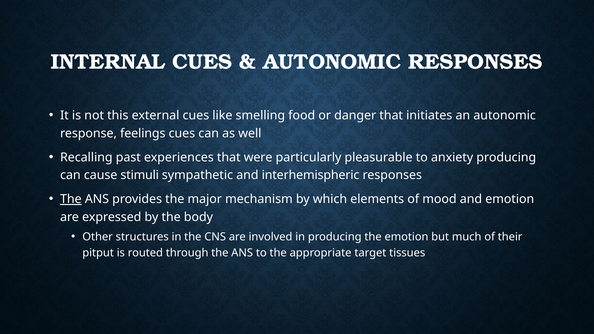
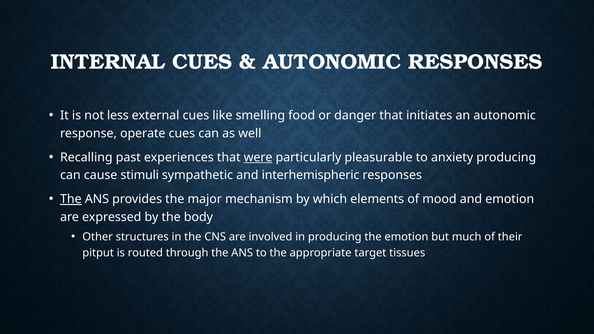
this: this -> less (118, 116)
feelings: feelings -> operate (143, 133)
were underline: none -> present (258, 157)
